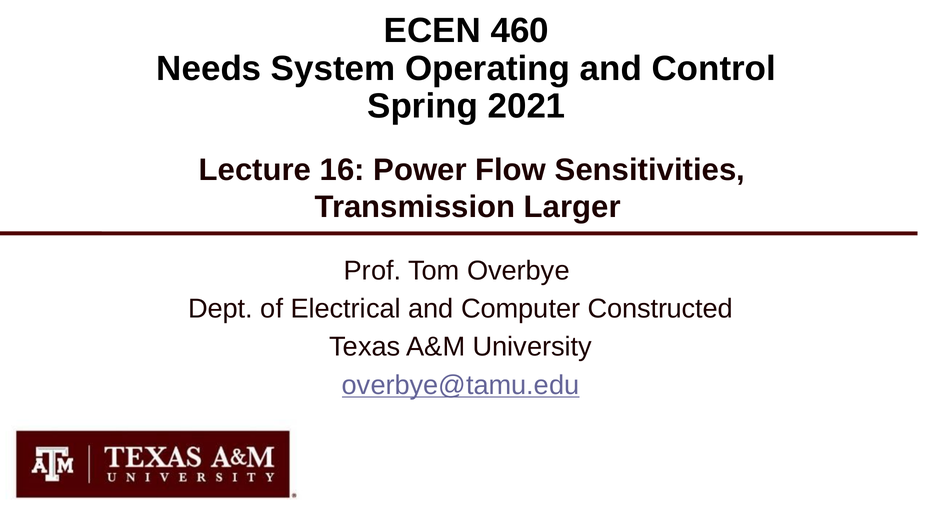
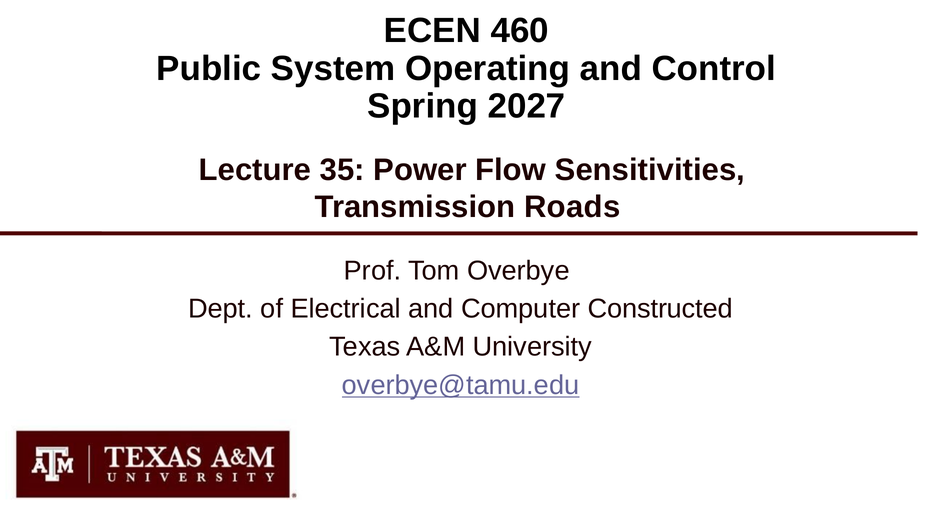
Needs: Needs -> Public (209, 69)
2021: 2021 -> 2027 (527, 106)
16: 16 -> 35 (342, 170)
Larger: Larger -> Roads (572, 207)
